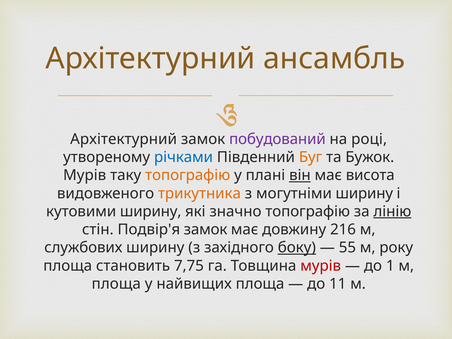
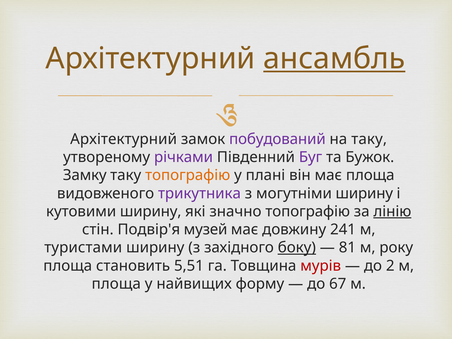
ансамбль underline: none -> present (334, 59)
на році: році -> таку (369, 139)
річками colour: blue -> purple (184, 157)
Буг colour: orange -> purple (311, 157)
Мурів: Мурів -> Замку (85, 175)
він underline: present -> none (300, 175)
має висота: висота -> площа (370, 175)
трикутника colour: orange -> purple (199, 193)
Подвір'я замок: замок -> музей (206, 230)
216: 216 -> 241 (343, 230)
службових: службових -> туристами (83, 248)
55: 55 -> 81 (347, 248)
7,75: 7,75 -> 5,51 (189, 266)
1: 1 -> 2 (390, 266)
найвищих площа: площа -> форму (260, 284)
11: 11 -> 67 (338, 284)
